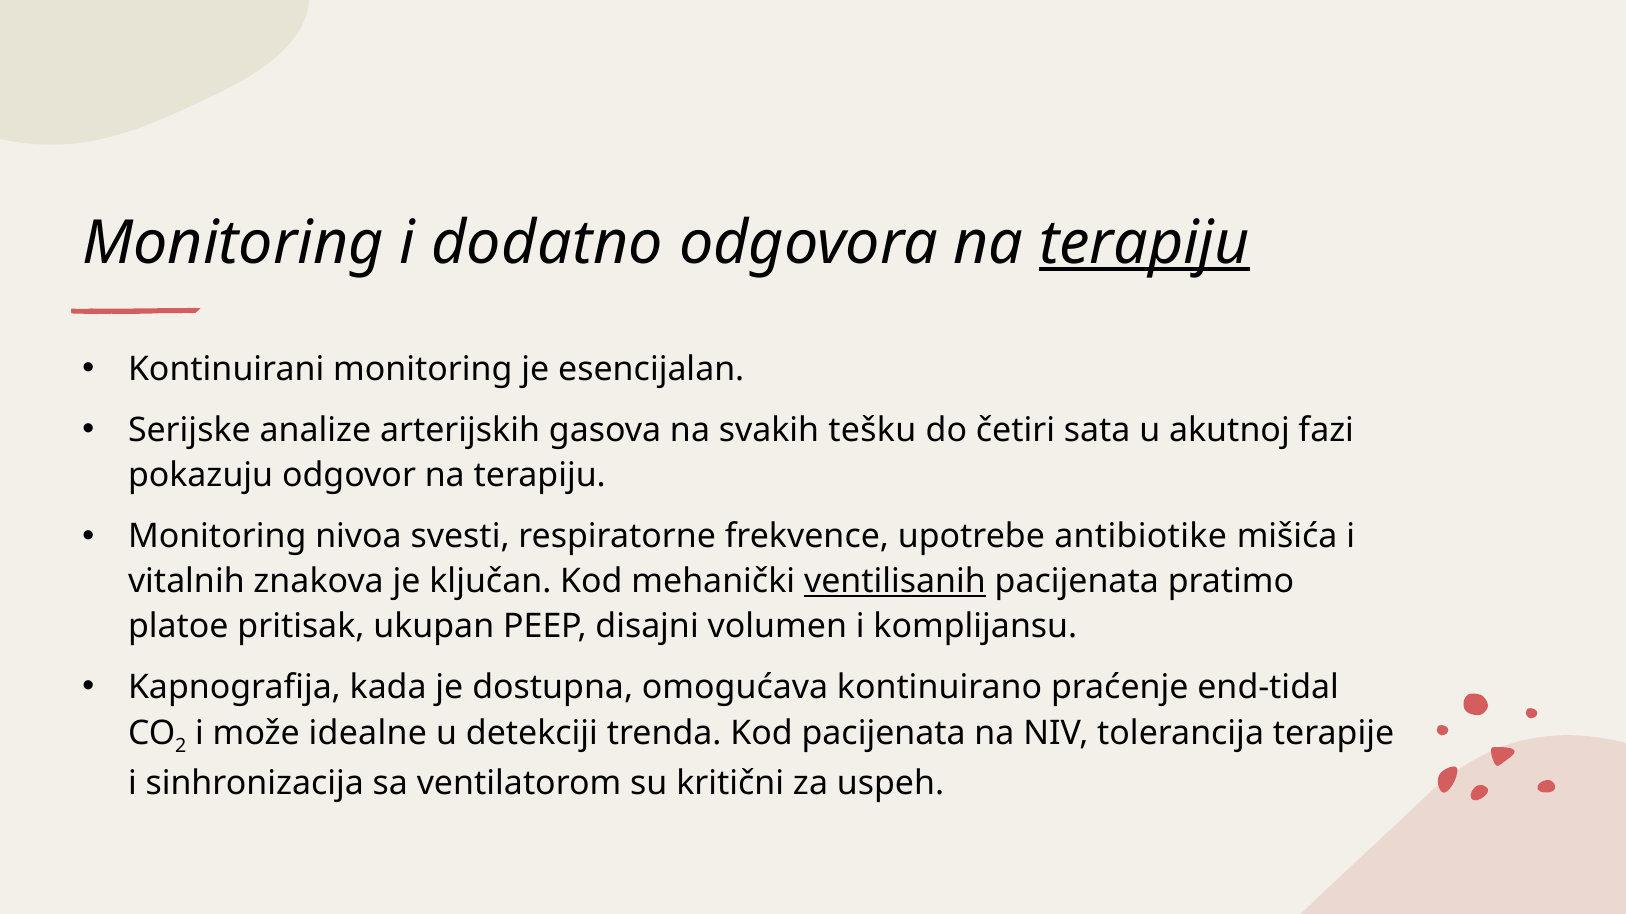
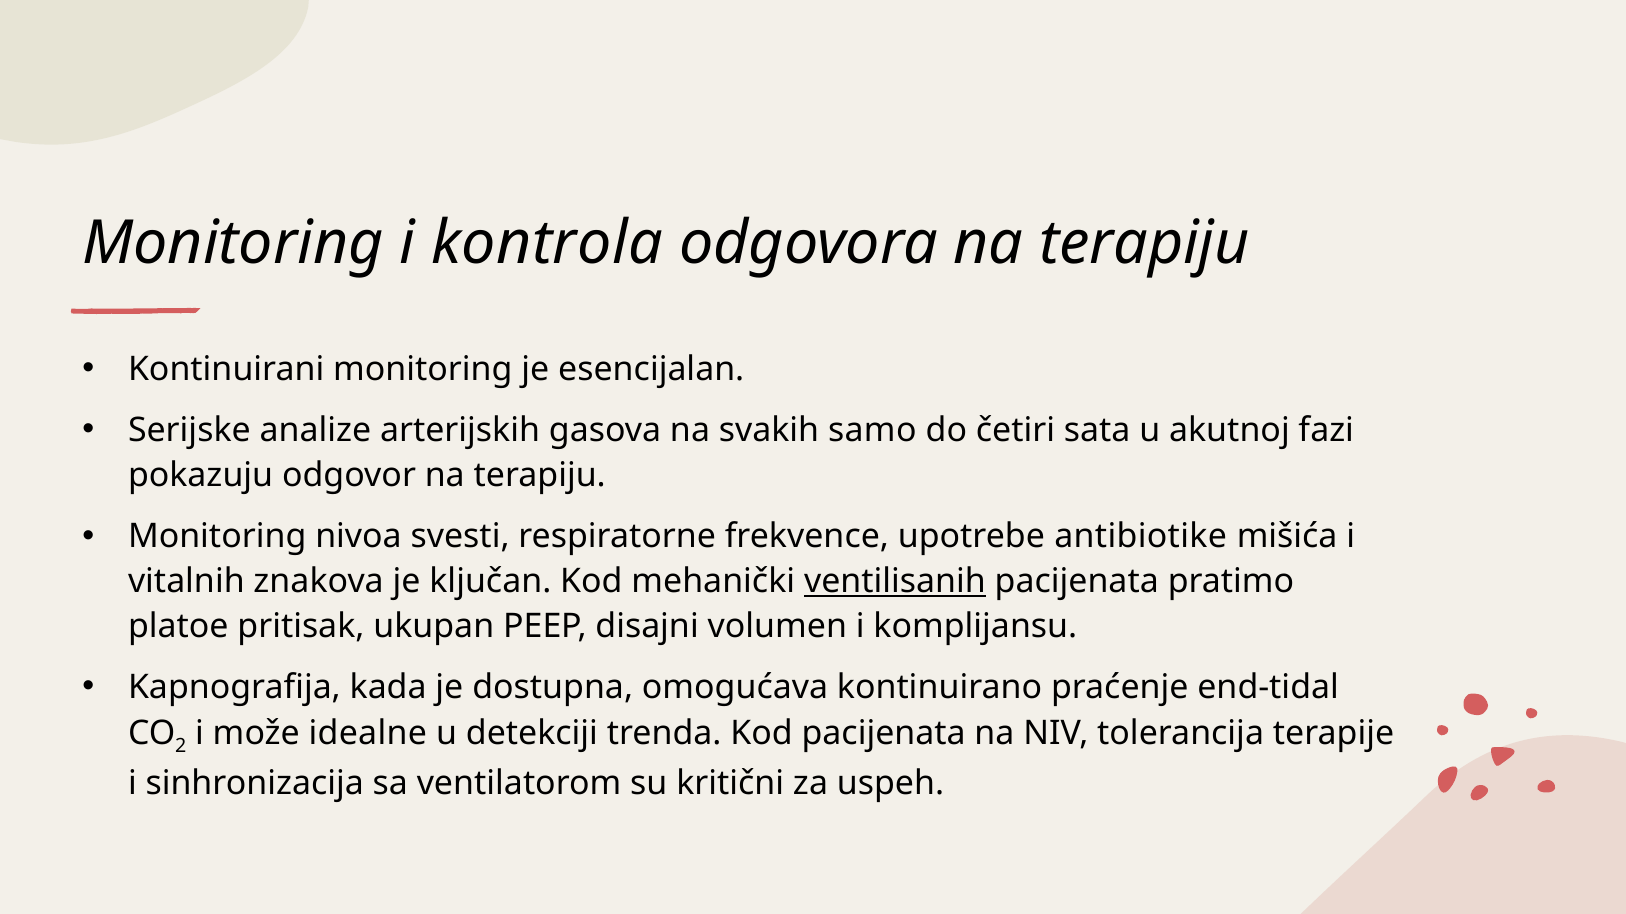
dodatno: dodatno -> kontrola (547, 243)
terapiju underline: present -> none (1145, 243)
tešku: tešku -> samo (872, 431)
